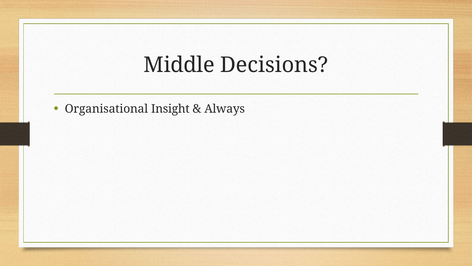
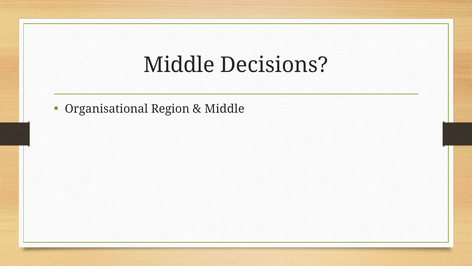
Insight: Insight -> Region (170, 109)
Always: Always -> Middle (225, 109)
